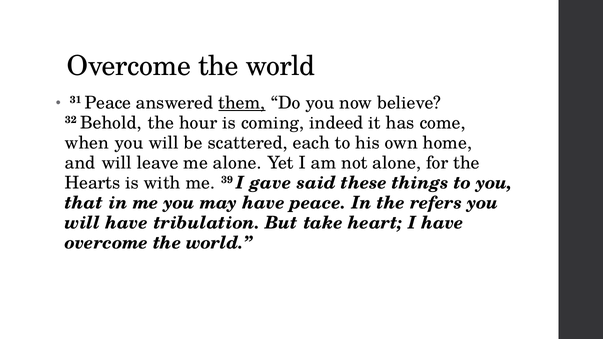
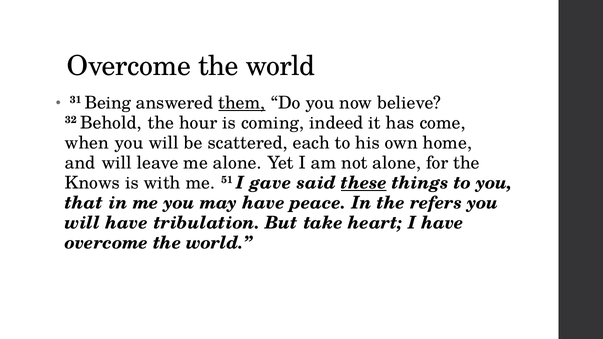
31 Peace: Peace -> Being (108, 103)
Hearts: Hearts -> Knows (93, 183)
39: 39 -> 51 (227, 180)
these underline: none -> present (364, 183)
